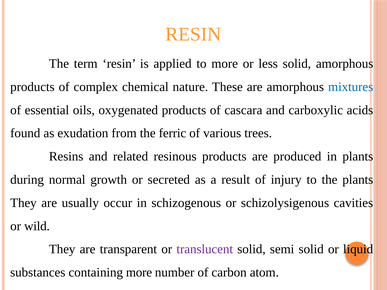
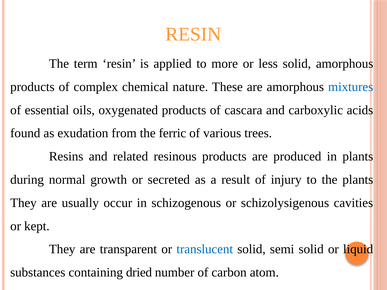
wild: wild -> kept (37, 226)
translucent colour: purple -> blue (205, 249)
containing more: more -> dried (139, 273)
